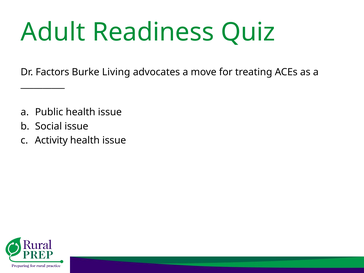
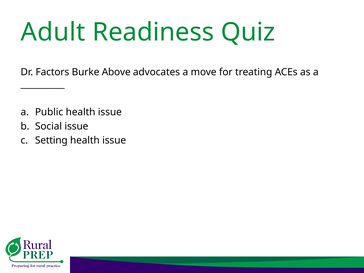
Living: Living -> Above (116, 72)
Activity: Activity -> Setting (51, 140)
